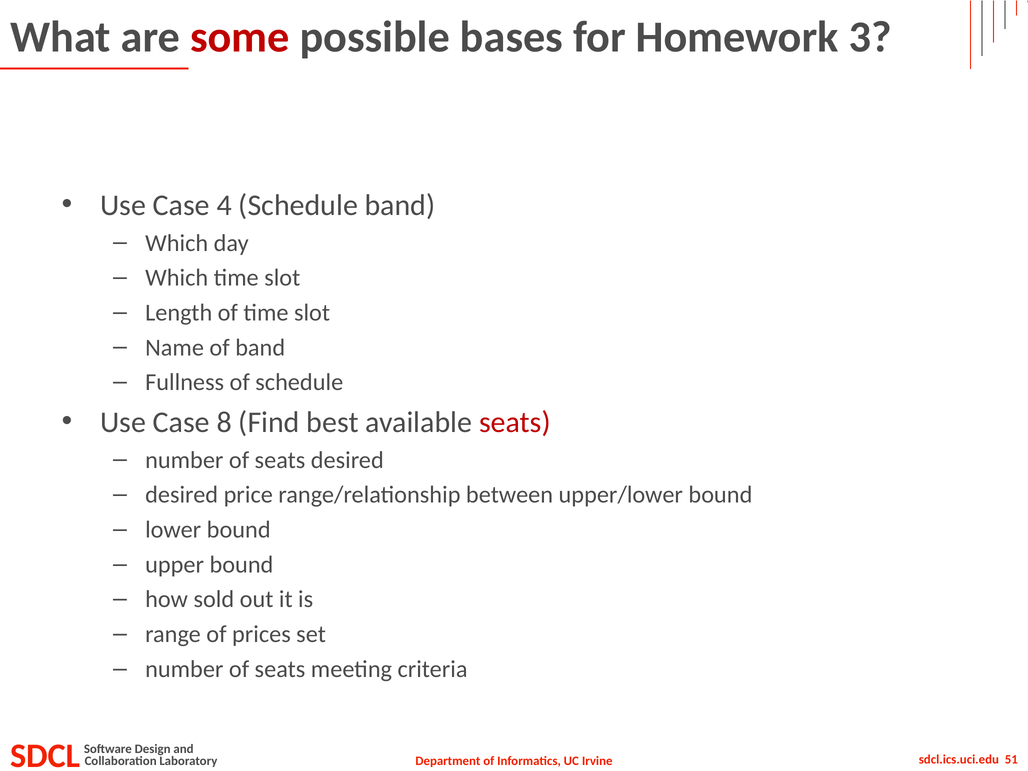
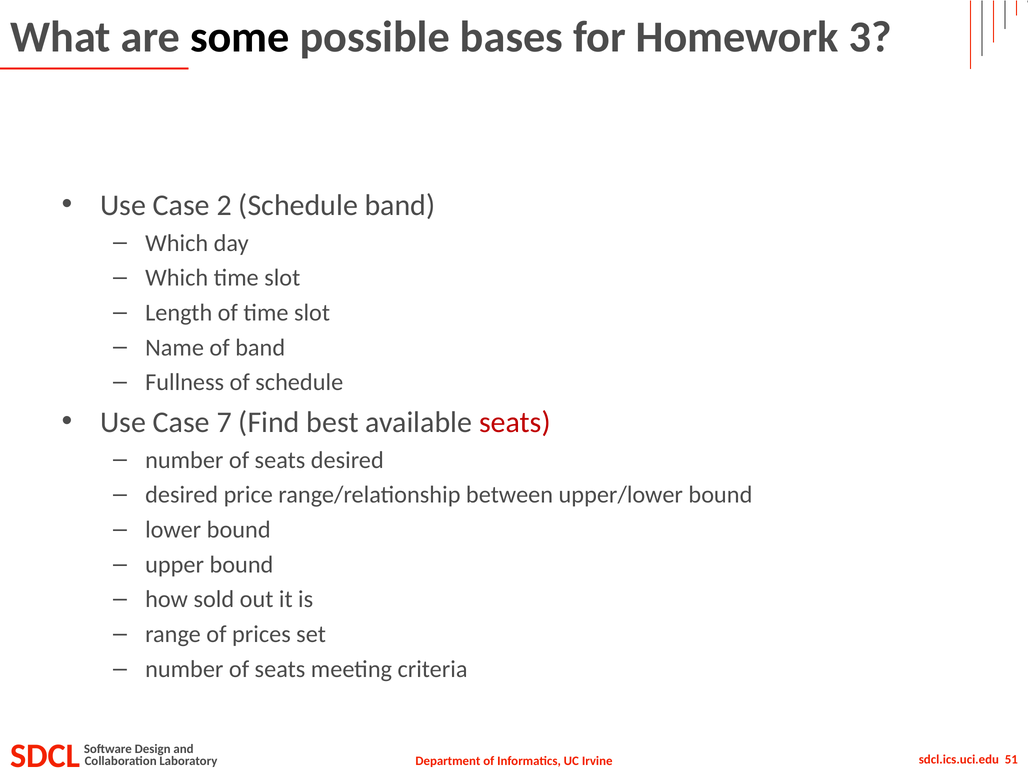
some colour: red -> black (240, 37)
4: 4 -> 2 (224, 205)
8: 8 -> 7 (224, 422)
